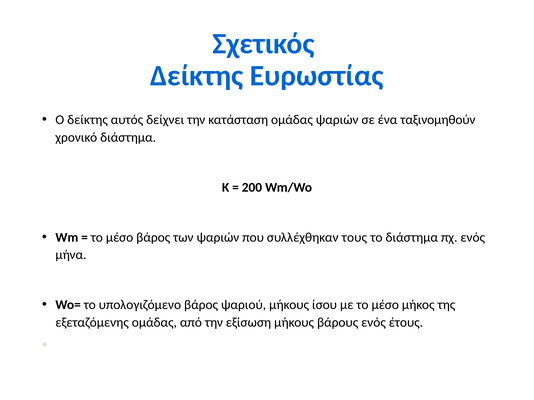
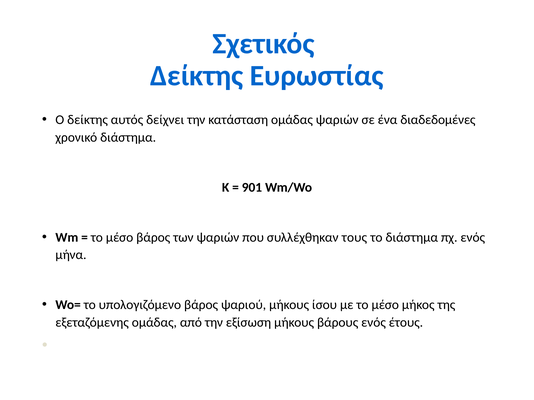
ταξινομηθούν: ταξινομηθούν -> διαδεδομένες (438, 120)
200: 200 -> 901 (252, 188)
